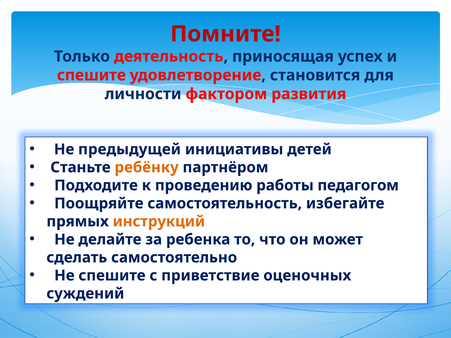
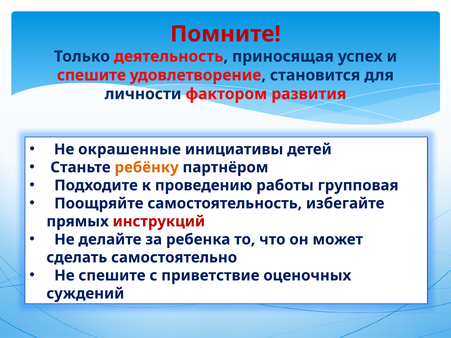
предыдущей: предыдущей -> окрашенные (129, 149)
педагогом: педагогом -> групповая (358, 186)
инструкций colour: orange -> red (159, 222)
